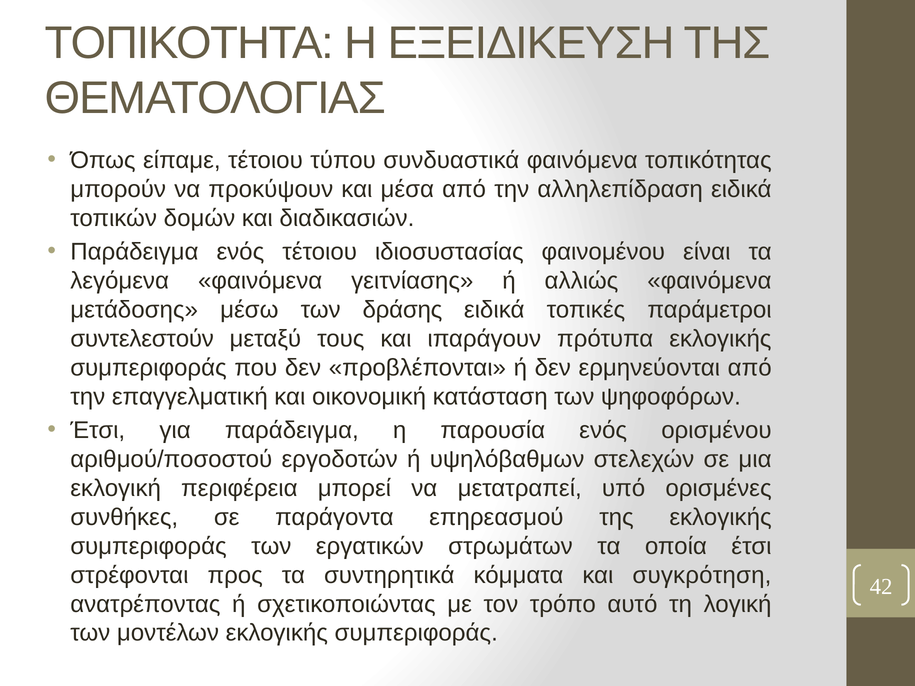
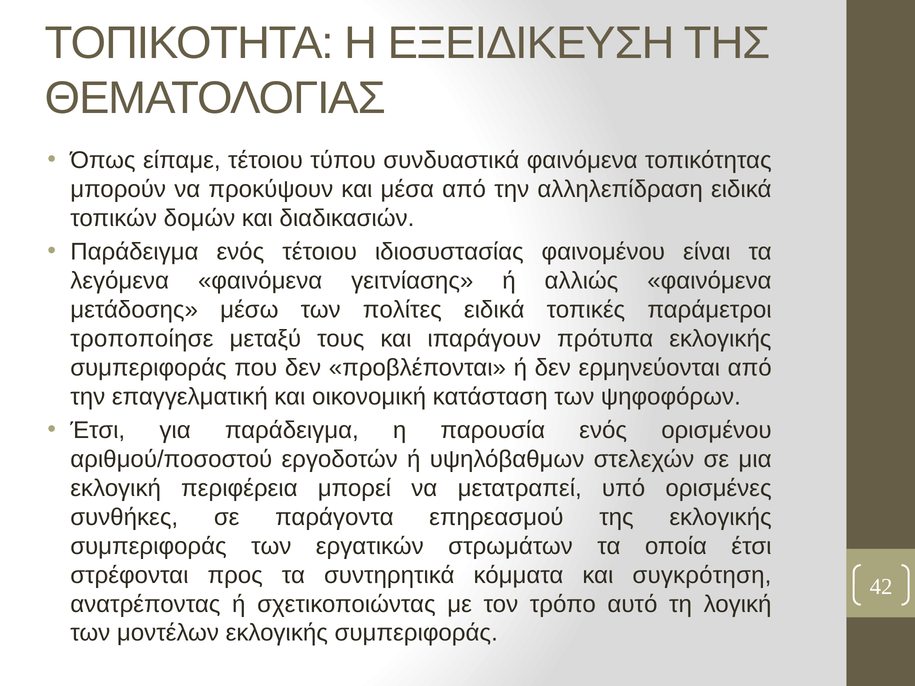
δράσης: δράσης -> πολίτες (402, 310)
συντελεστούν: συντελεστούν -> τροποποίησε (142, 339)
